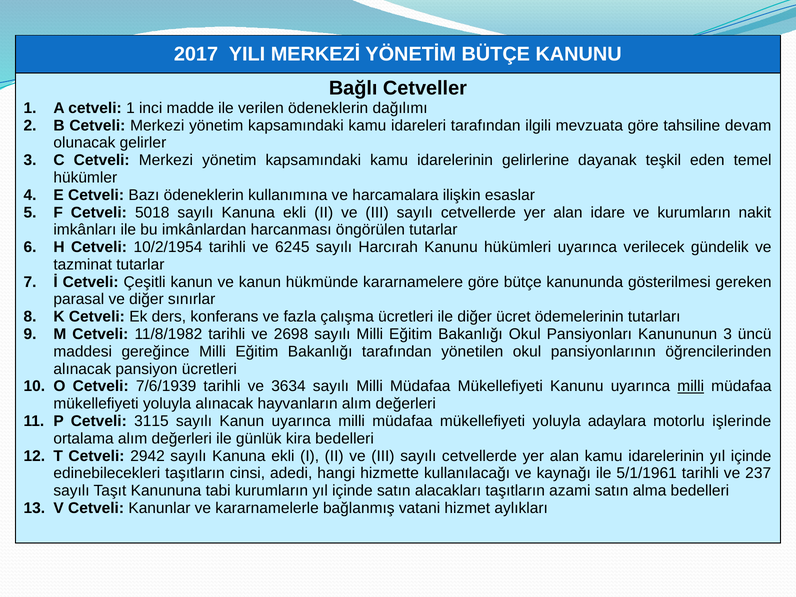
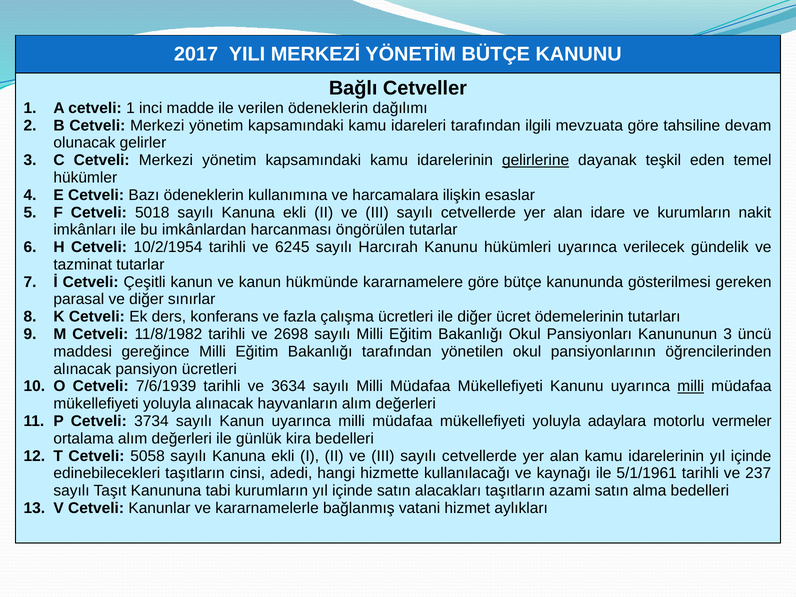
gelirlerine underline: none -> present (536, 160)
3115: 3115 -> 3734 (151, 421)
işlerinde: işlerinde -> vermeler (742, 421)
2942: 2942 -> 5058 (148, 456)
